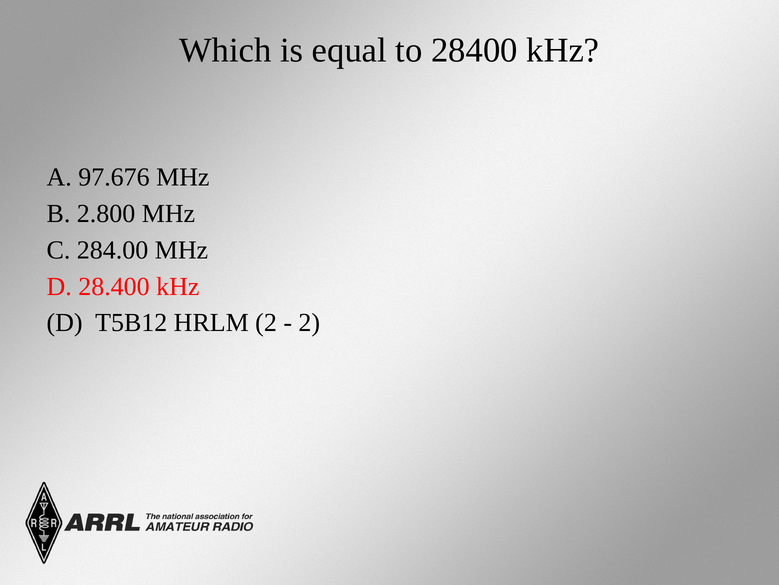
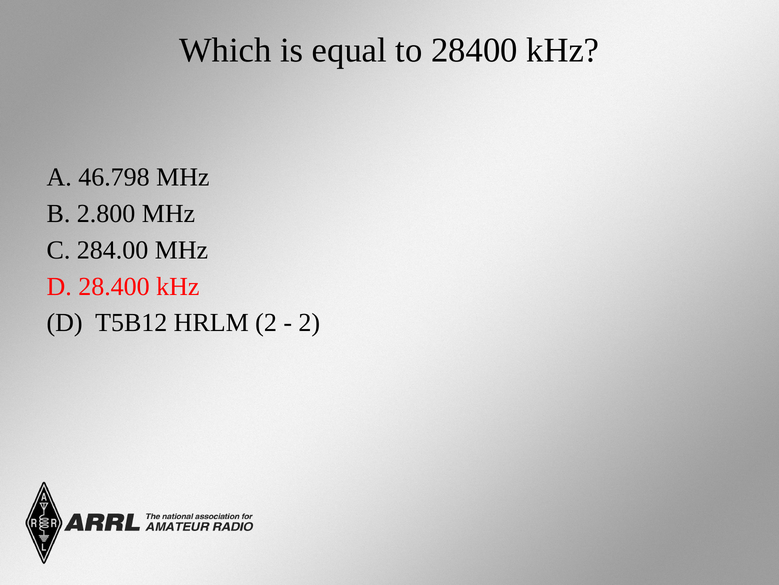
97.676: 97.676 -> 46.798 (114, 177)
